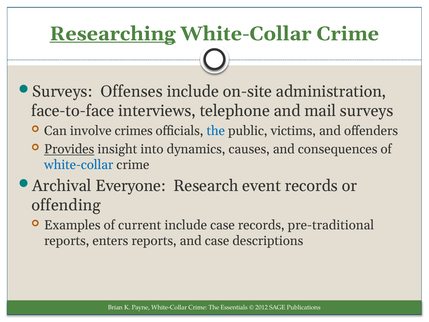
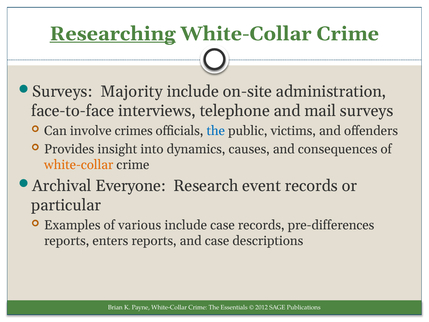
Offenses: Offenses -> Majority (131, 92)
Provides underline: present -> none (69, 149)
white-collar colour: blue -> orange (79, 165)
offending: offending -> particular (66, 205)
current: current -> various (140, 225)
pre-traditional: pre-traditional -> pre-differences (331, 225)
